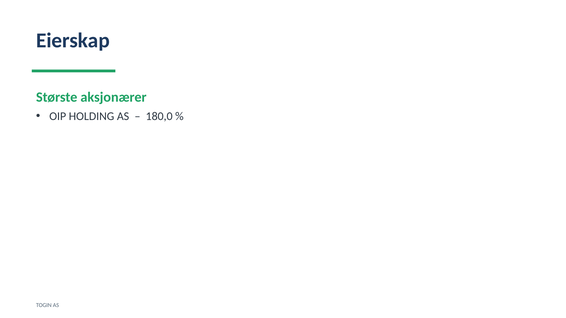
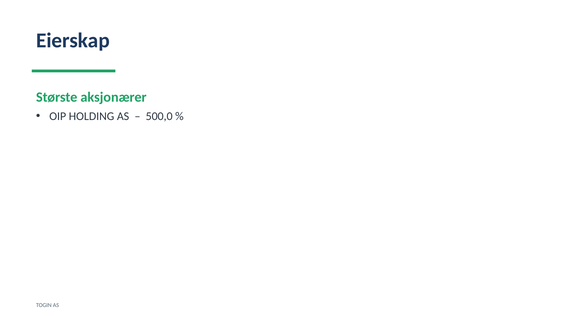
180,0: 180,0 -> 500,0 (159, 116)
